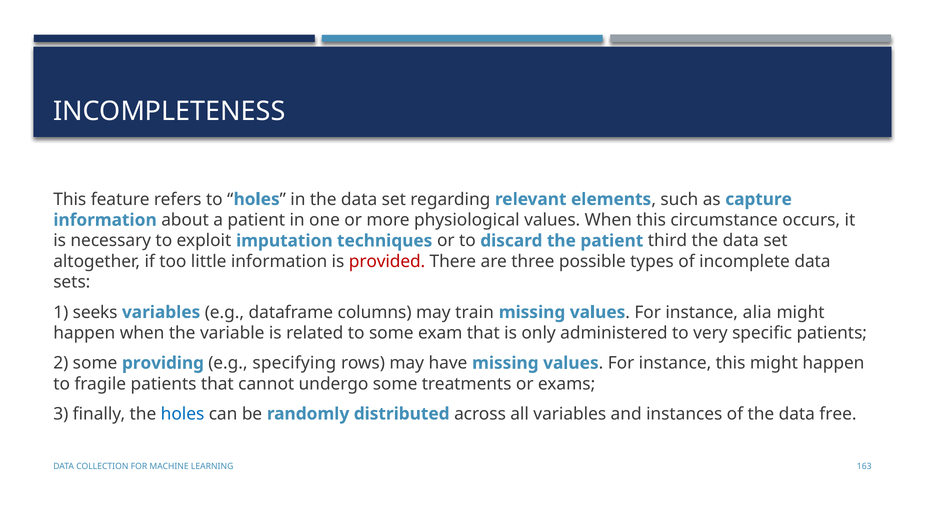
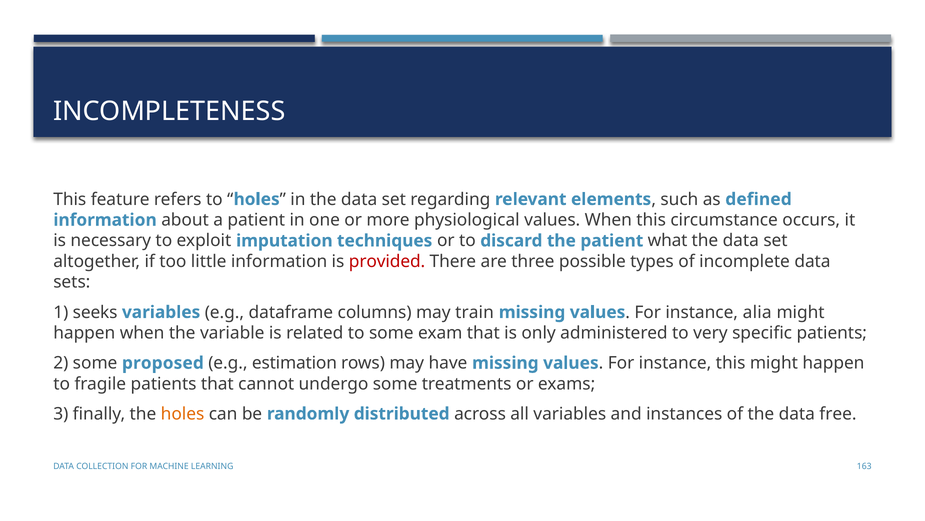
capture: capture -> defined (758, 199)
third: third -> what (668, 240)
providing: providing -> proposed (163, 363)
specifying: specifying -> estimation (294, 363)
holes colour: blue -> orange (183, 413)
